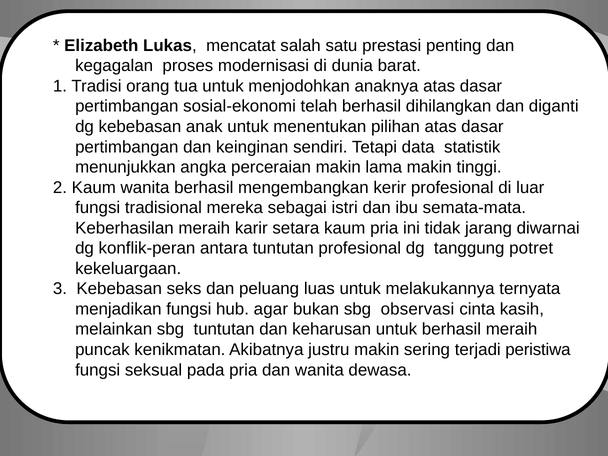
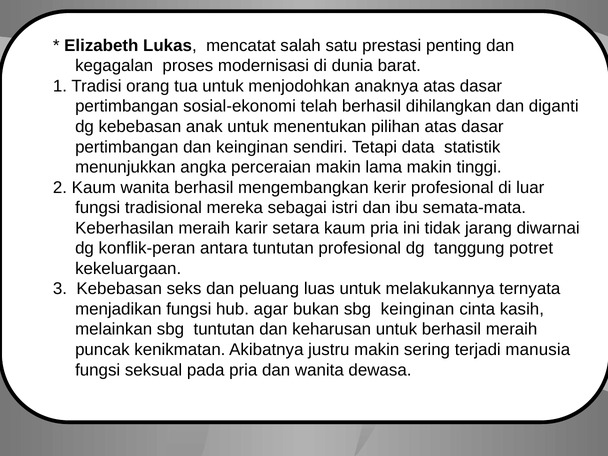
sbg observasi: observasi -> keinginan (417, 309)
peristiwa: peristiwa -> manusia (538, 350)
